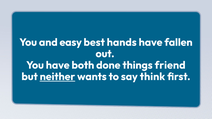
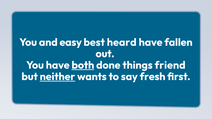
hands: hands -> heard (122, 42)
both underline: none -> present (83, 65)
think: think -> fresh (153, 77)
